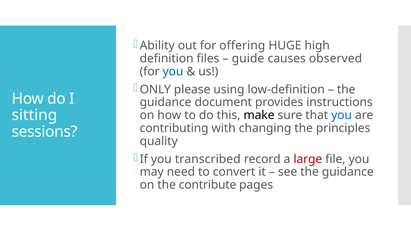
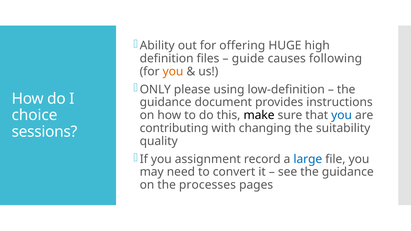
observed: observed -> following (336, 59)
you colour: blue -> orange (173, 71)
sitting: sitting -> choice (35, 115)
principles: principles -> suitability (343, 128)
transcribed: transcribed -> assignment (208, 159)
large colour: red -> blue (308, 159)
contribute: contribute -> processes (207, 185)
